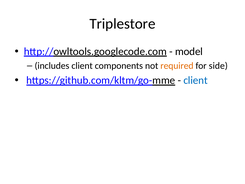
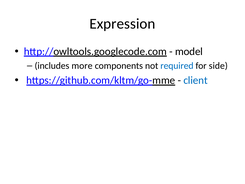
Triplestore: Triplestore -> Expression (122, 24)
includes client: client -> more (82, 66)
required colour: orange -> blue (177, 66)
